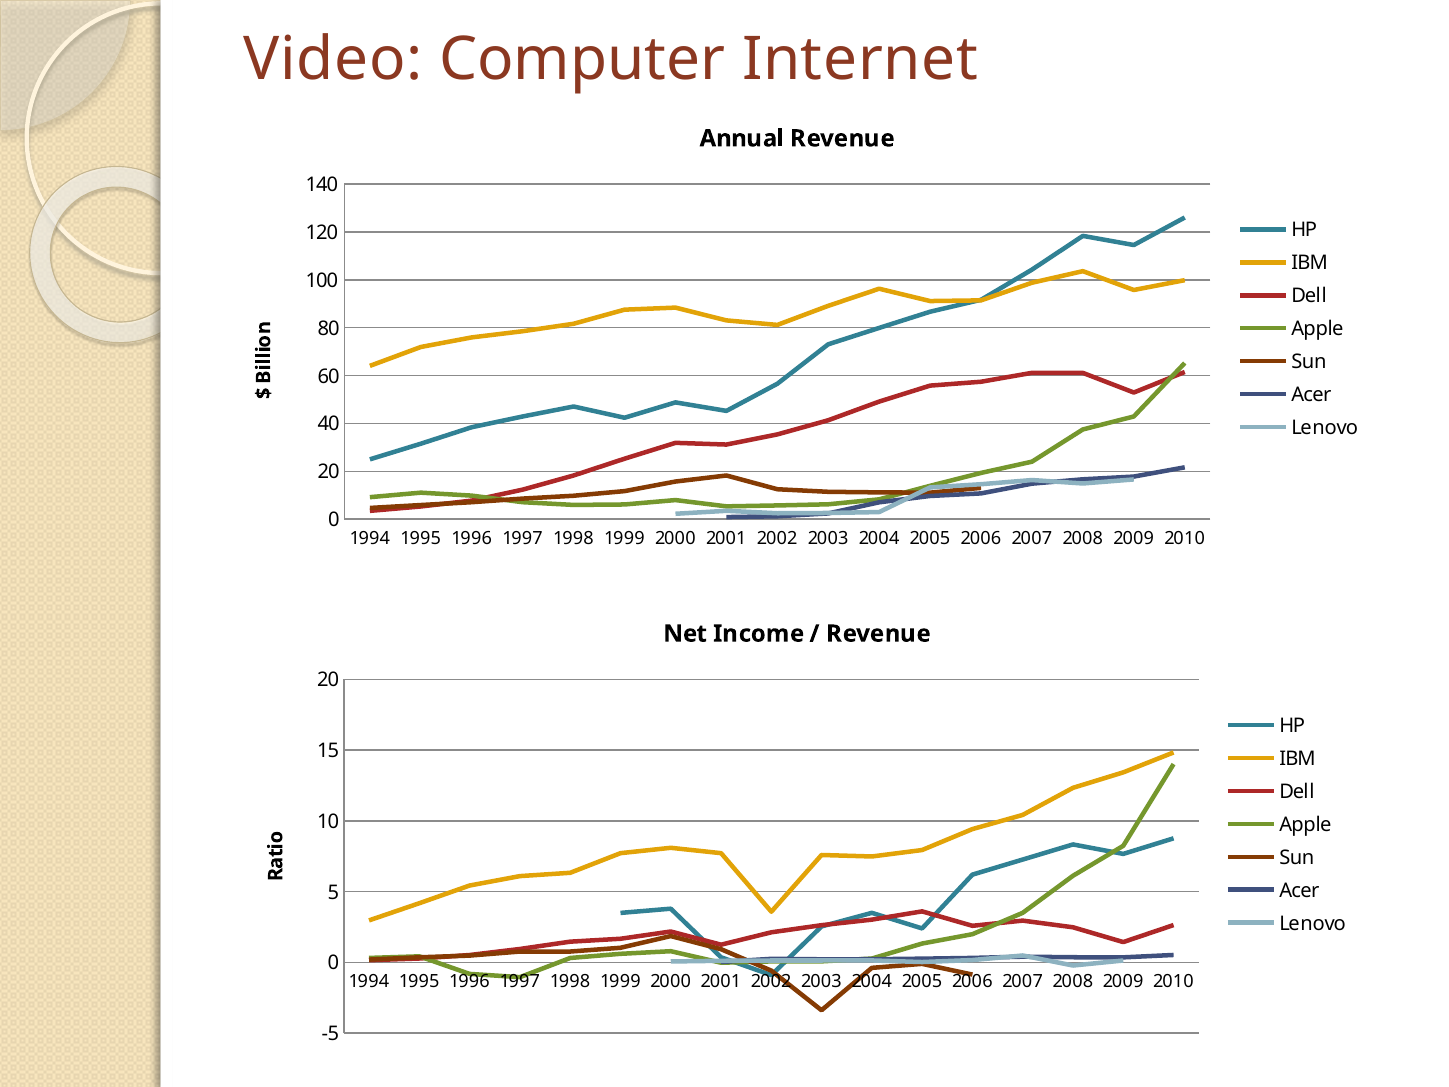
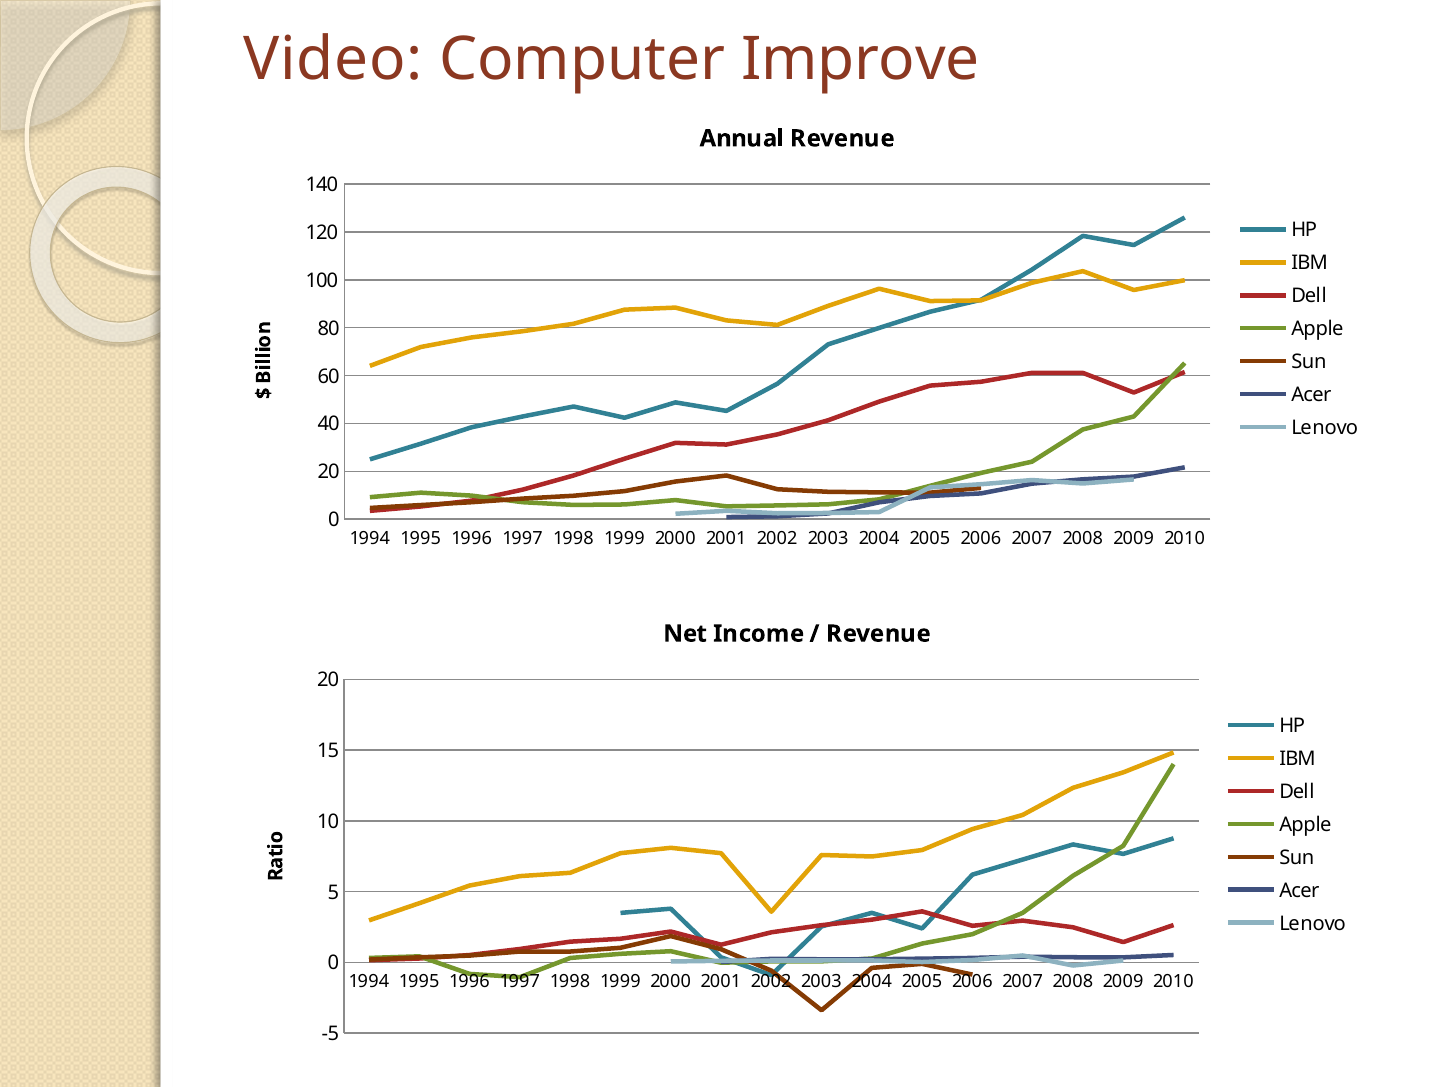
Internet: Internet -> Improve (860, 60)
